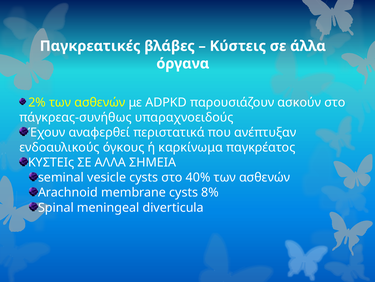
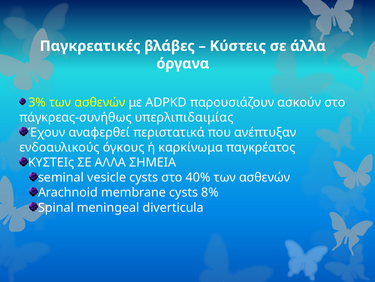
2%: 2% -> 3% (37, 102)
υπαραχνοειδούς: υπαραχνοειδούς -> υπερλιπιδαιμίας (184, 117)
